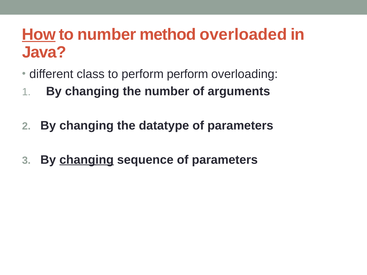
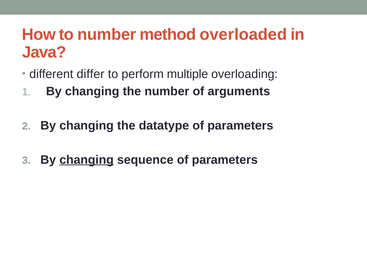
How underline: present -> none (39, 35)
class: class -> differ (91, 74)
perform perform: perform -> multiple (187, 74)
